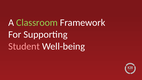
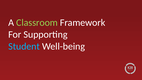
Student colour: pink -> light blue (24, 46)
